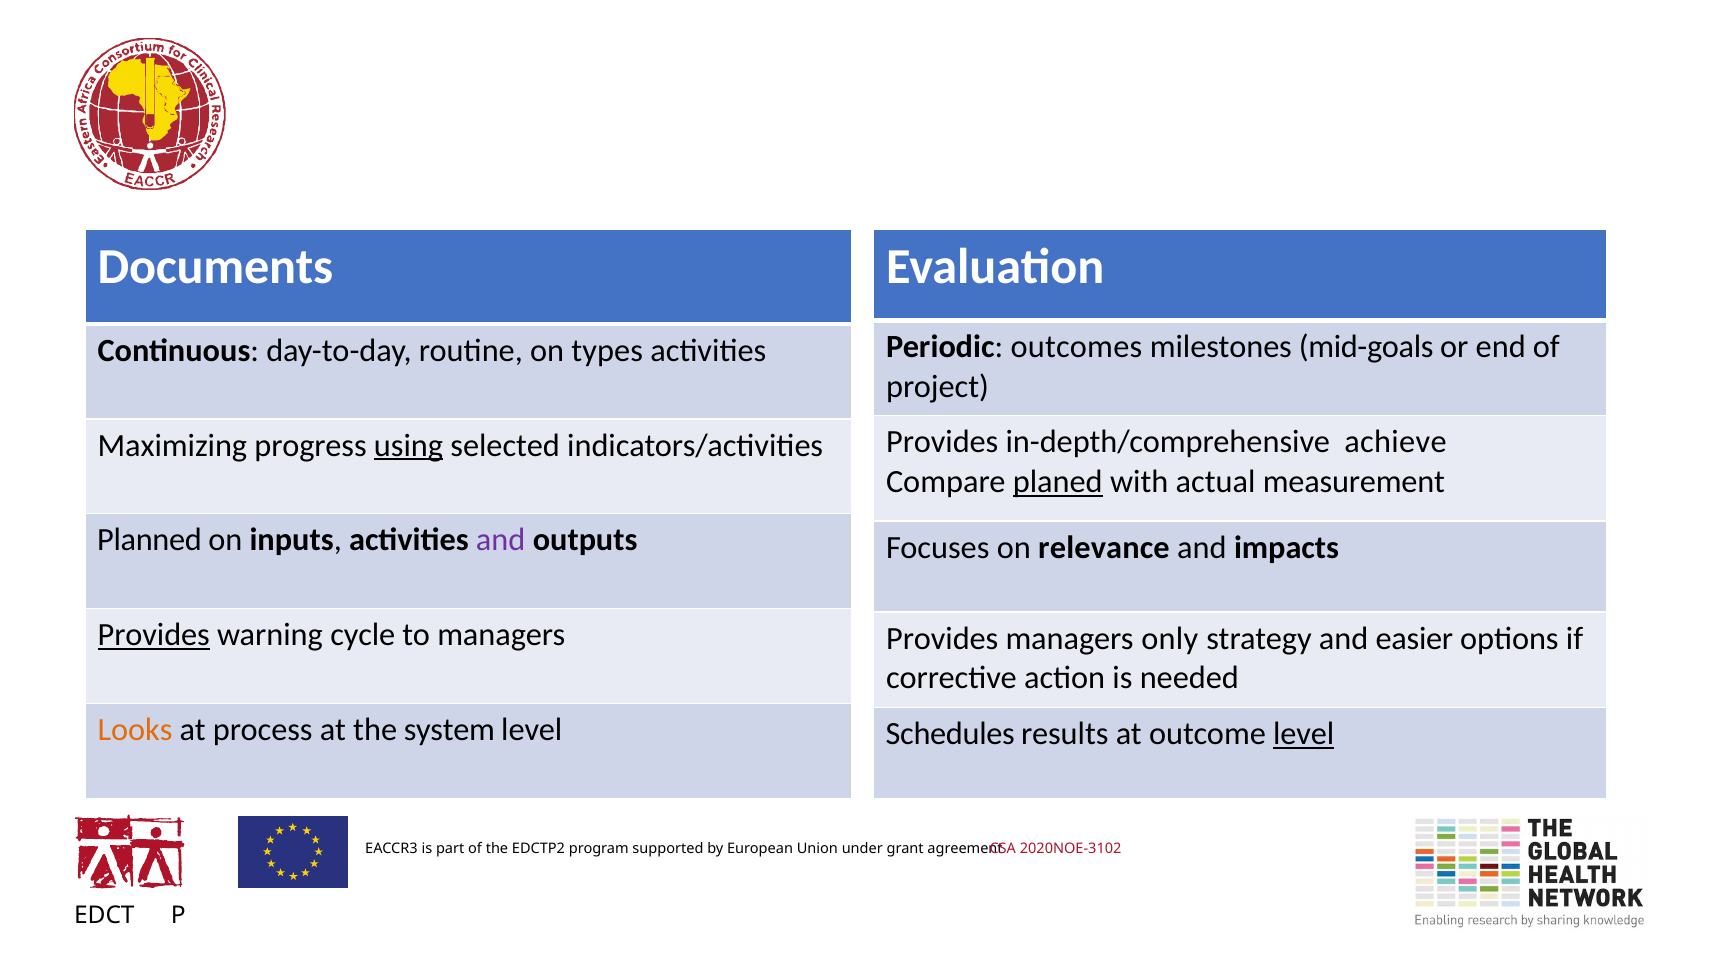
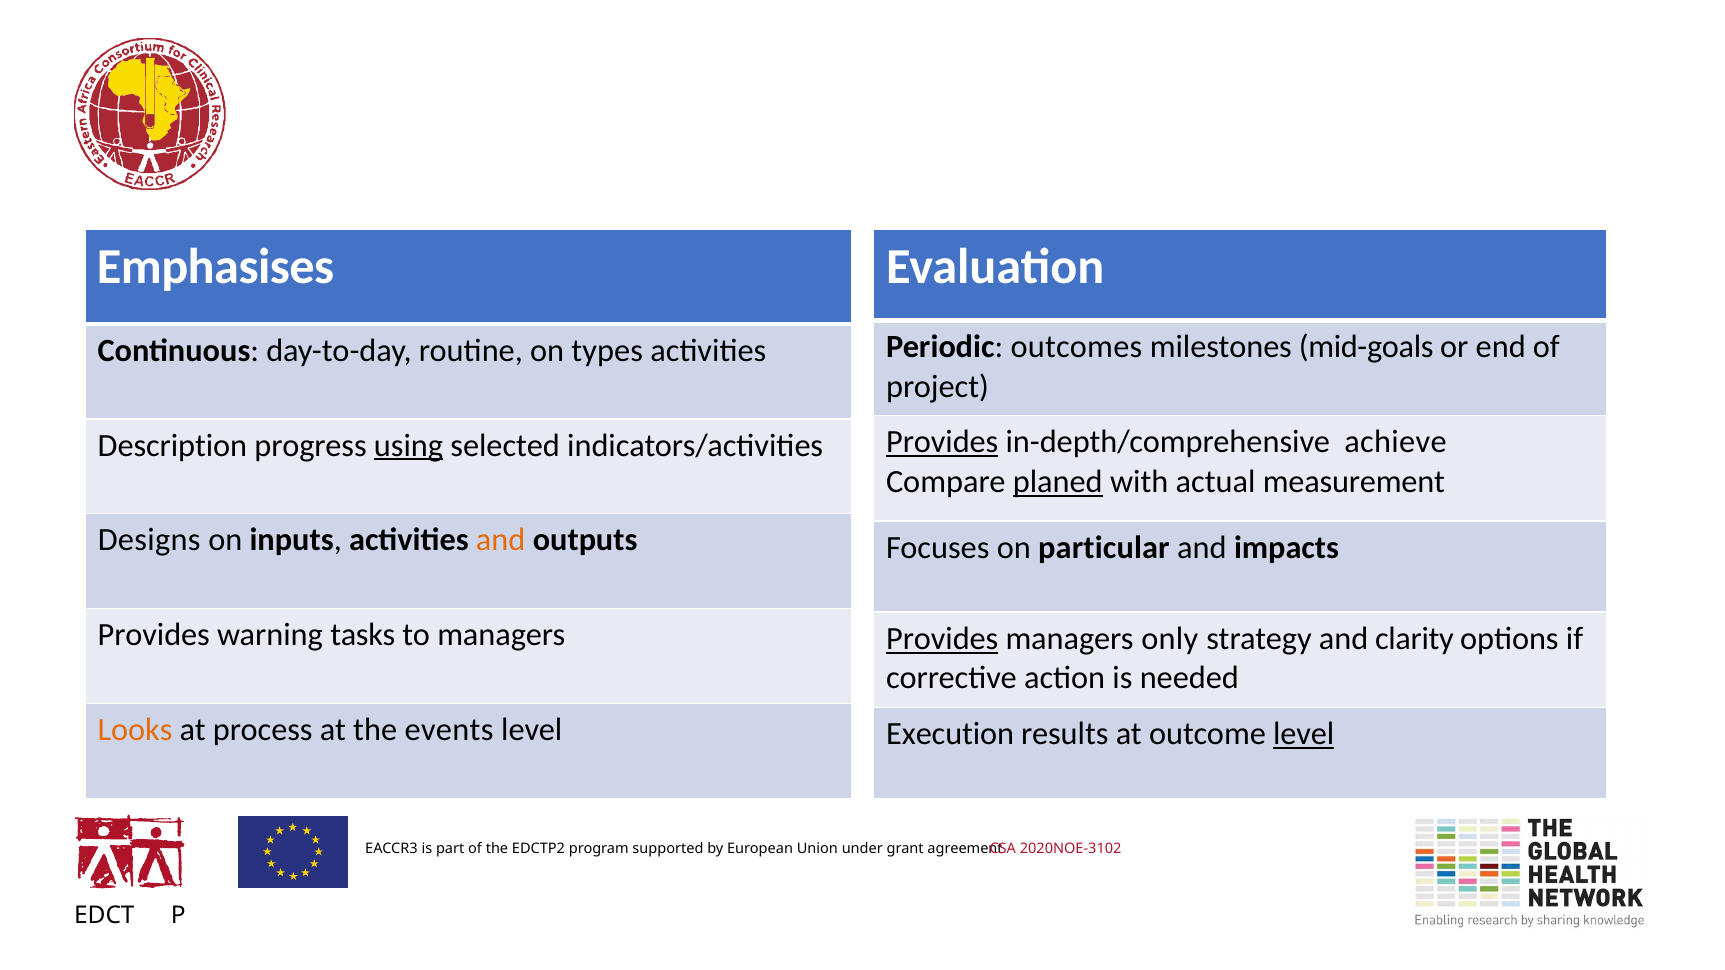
Documents: Documents -> Emphasises (216, 267)
Provides underline: none -> present (942, 442)
Maximizing: Maximizing -> Description (172, 446)
Planned: Planned -> Designs (149, 540)
and colour: purple -> orange (501, 540)
relevance: relevance -> particular (1104, 548)
Provides underline: present -> none (154, 635)
cycle: cycle -> tasks (363, 635)
Provides underline: none -> present (942, 639)
easier: easier -> clarity (1414, 639)
system: system -> events (449, 730)
Schedules: Schedules -> Execution (950, 734)
